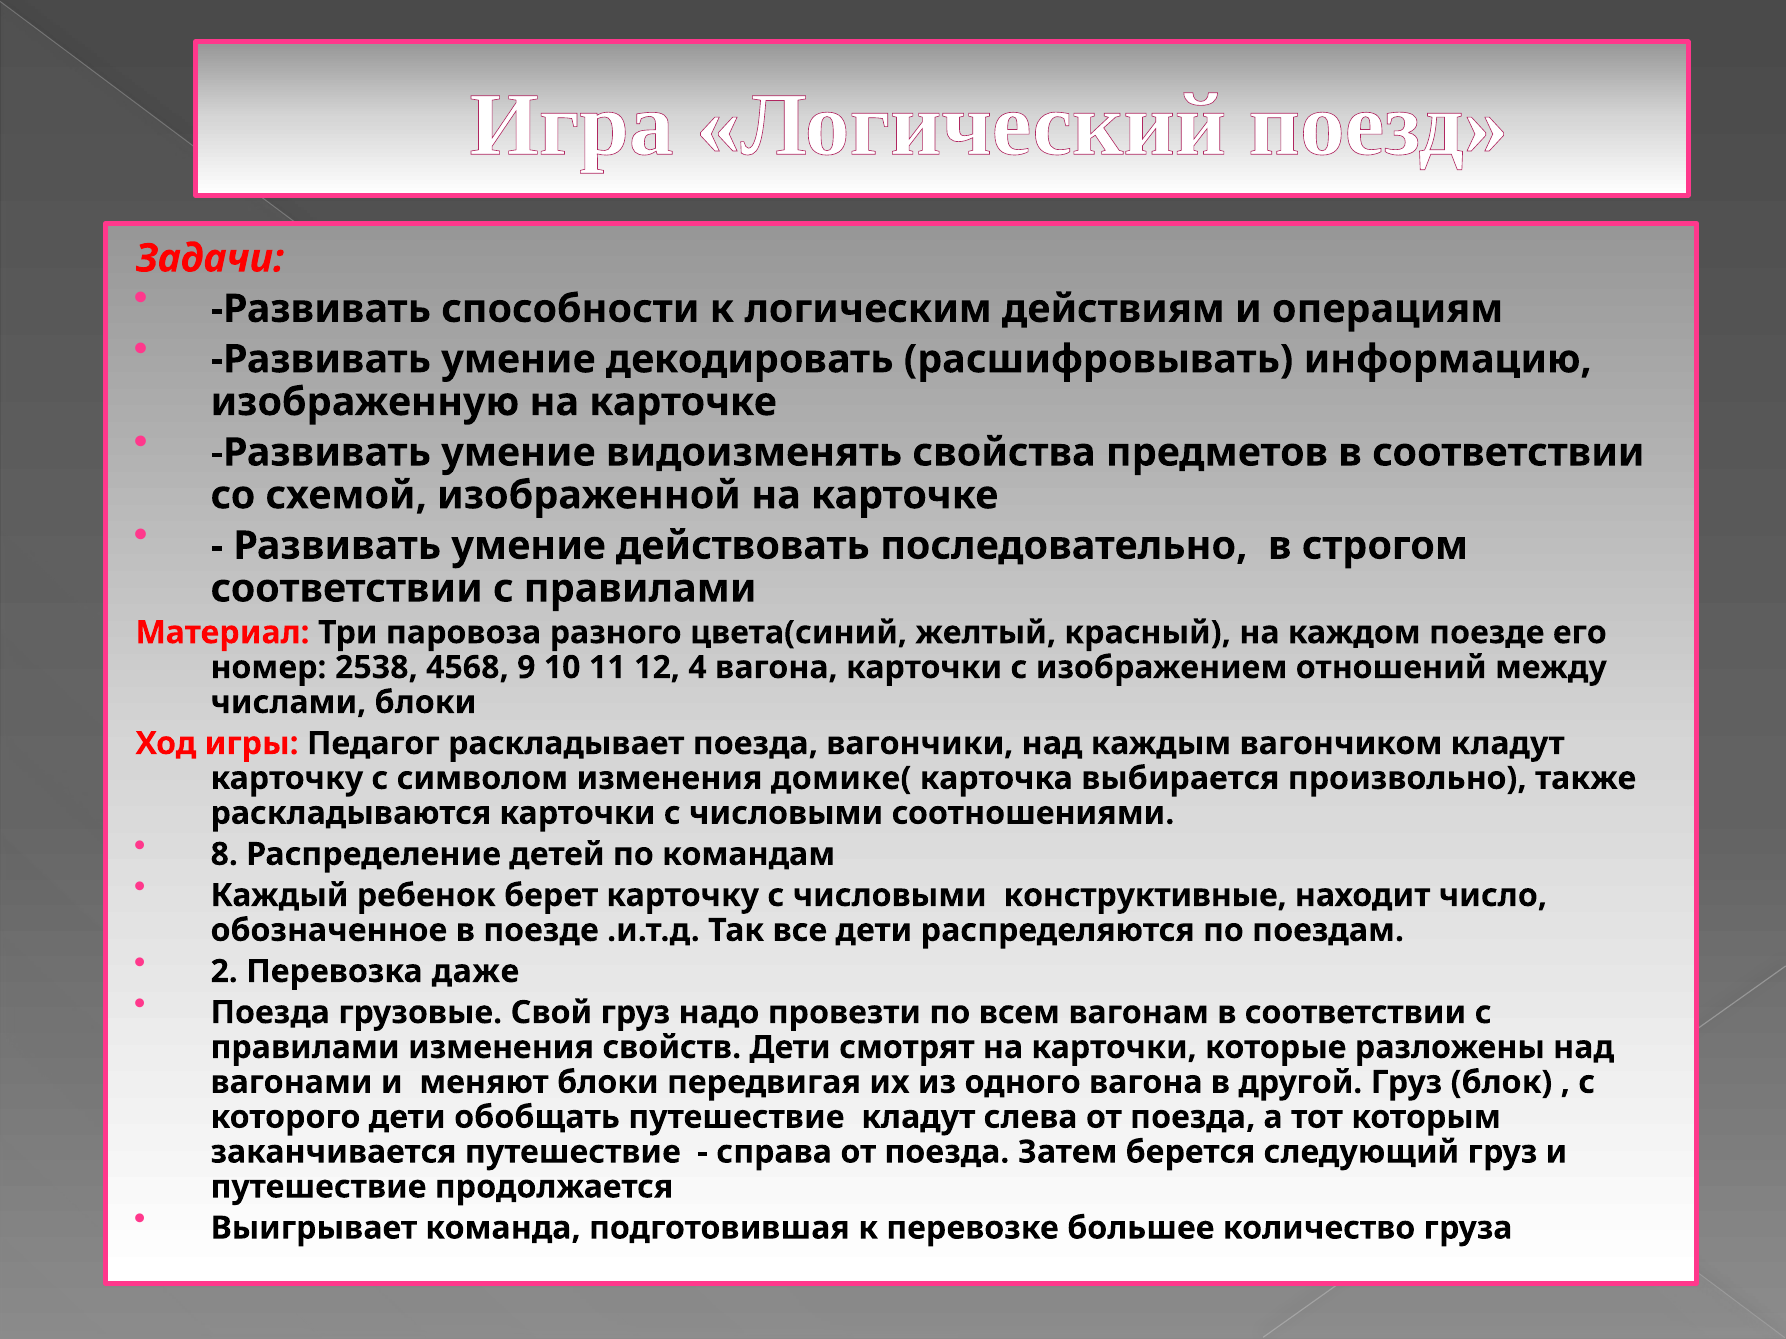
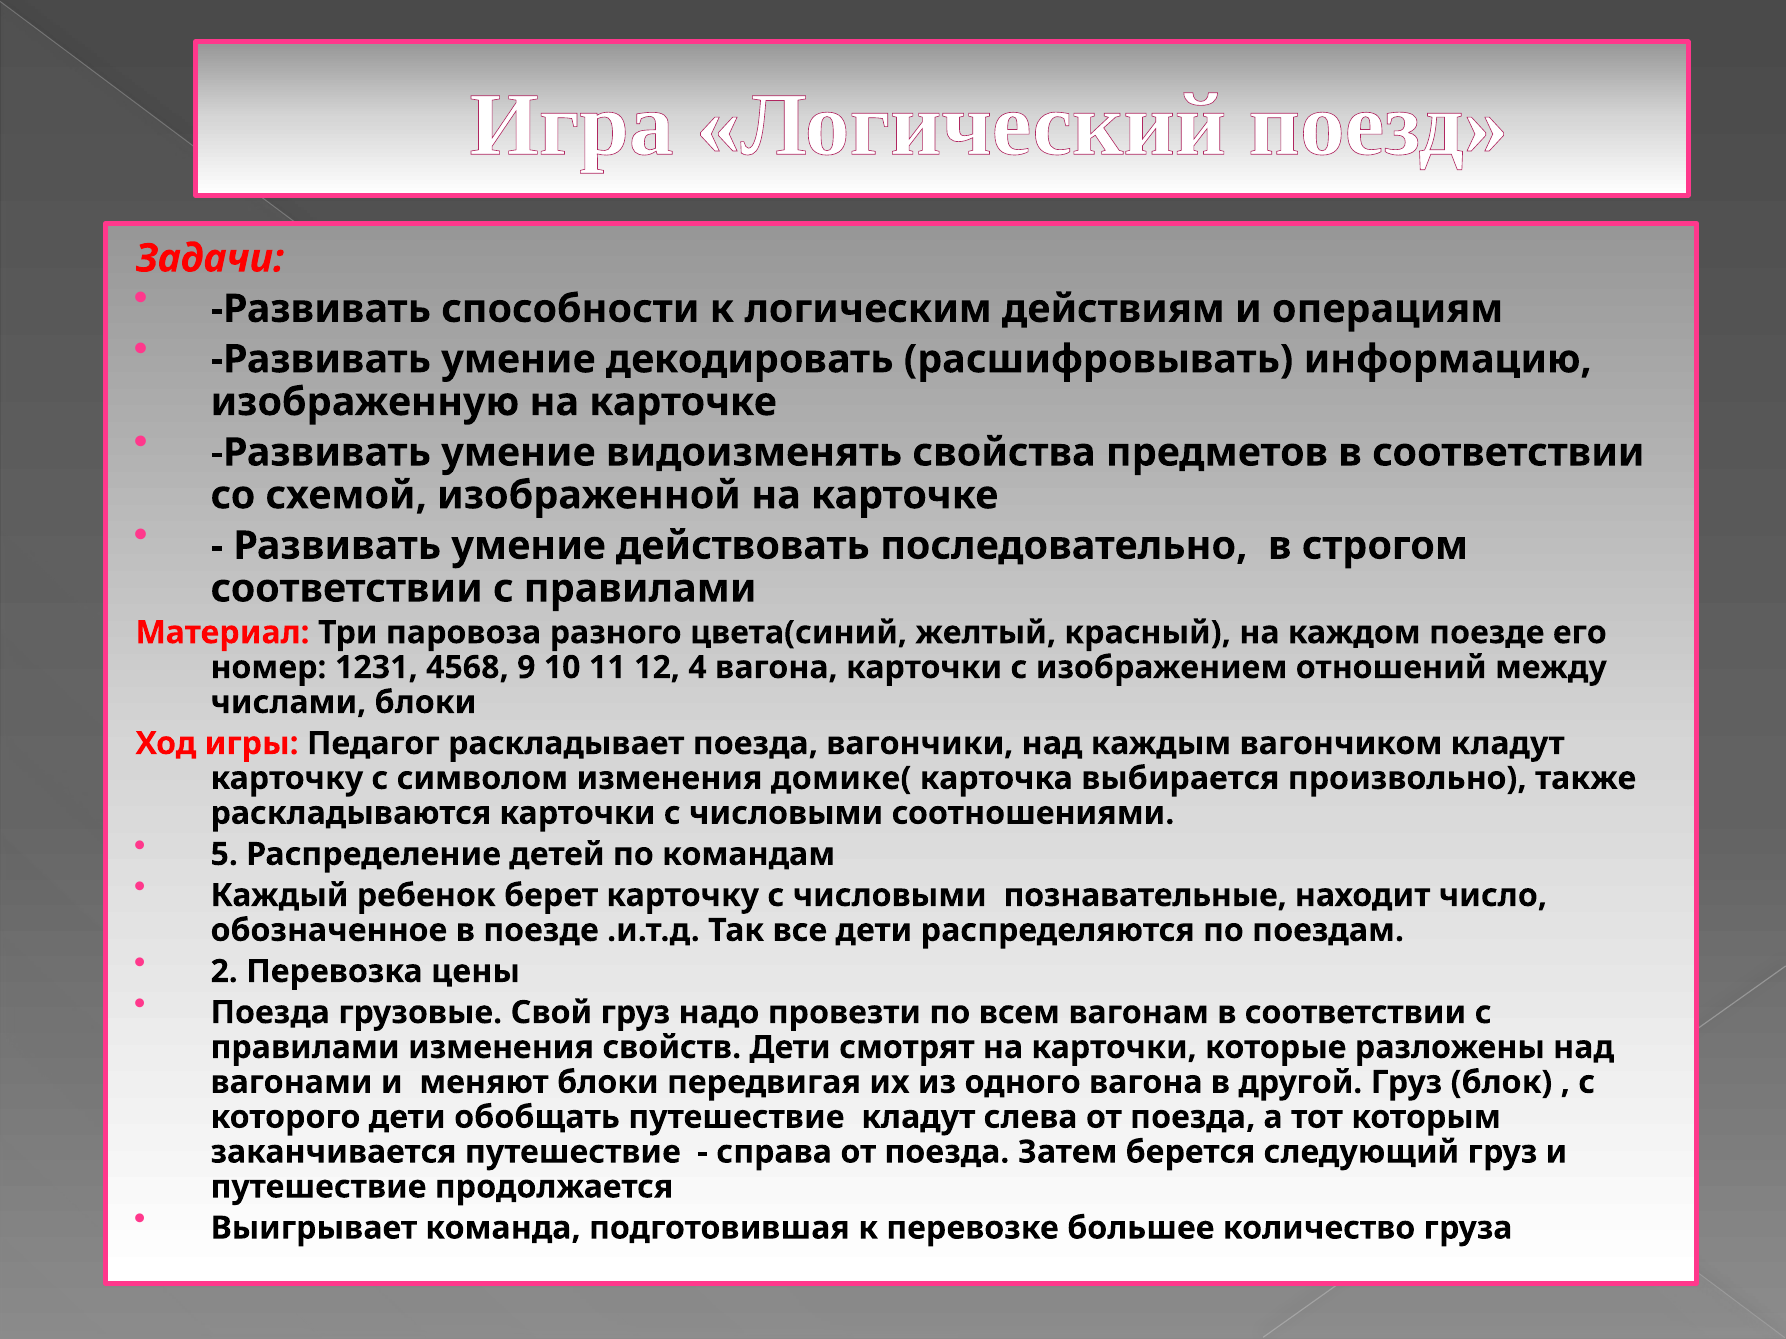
2538: 2538 -> 1231 (376, 668)
8: 8 -> 5 (224, 855)
конструктивные: конструктивные -> познавательные (1145, 896)
даже: даже -> цены (476, 972)
